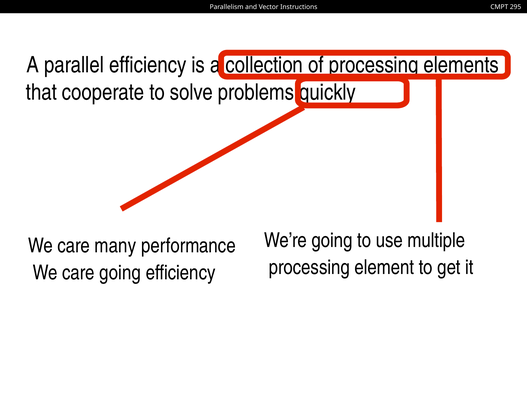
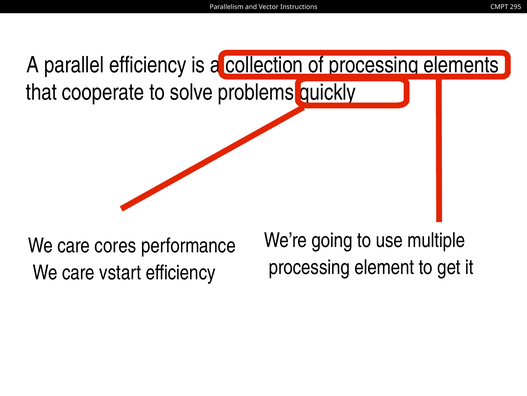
many: many -> cores (115, 245)
care going: going -> vstart (120, 272)
